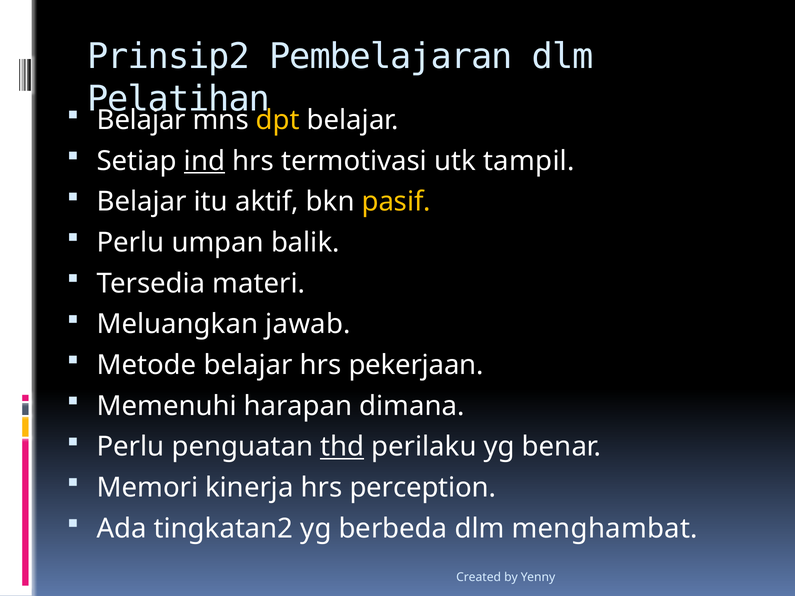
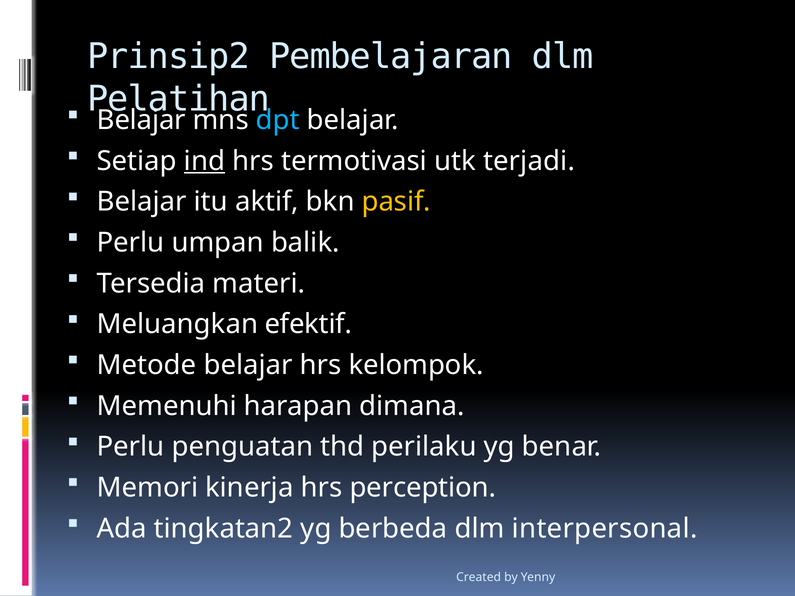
dpt colour: yellow -> light blue (278, 120)
tampil: tampil -> terjadi (529, 161)
jawab: jawab -> efektif (308, 324)
pekerjaan: pekerjaan -> kelompok (416, 365)
thd underline: present -> none (342, 447)
menghambat: menghambat -> interpersonal (605, 529)
